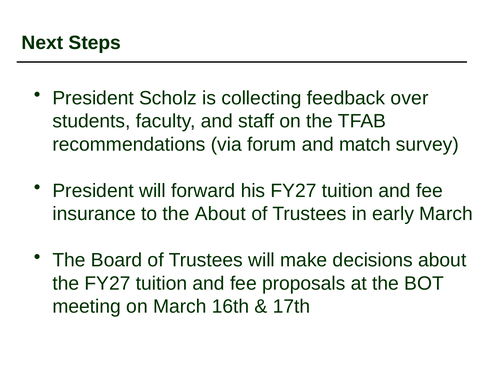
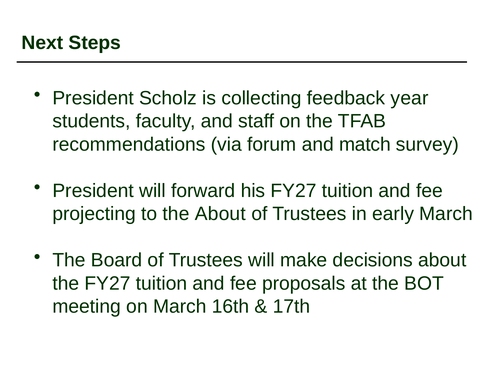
over: over -> year (410, 98)
insurance: insurance -> projecting (94, 214)
